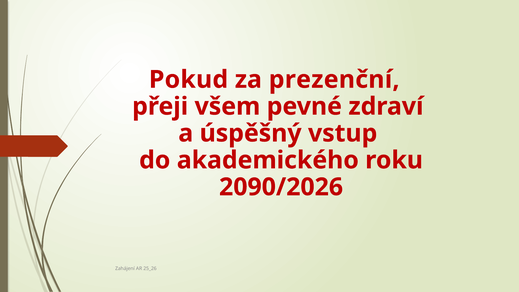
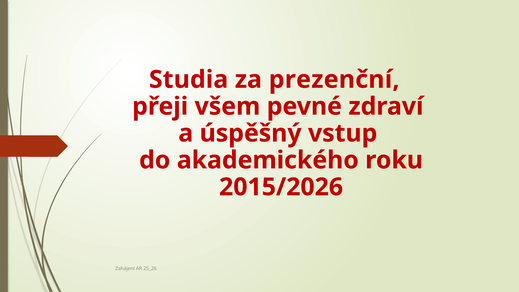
Pokud: Pokud -> Studia (189, 80)
2090/2026: 2090/2026 -> 2015/2026 (281, 187)
